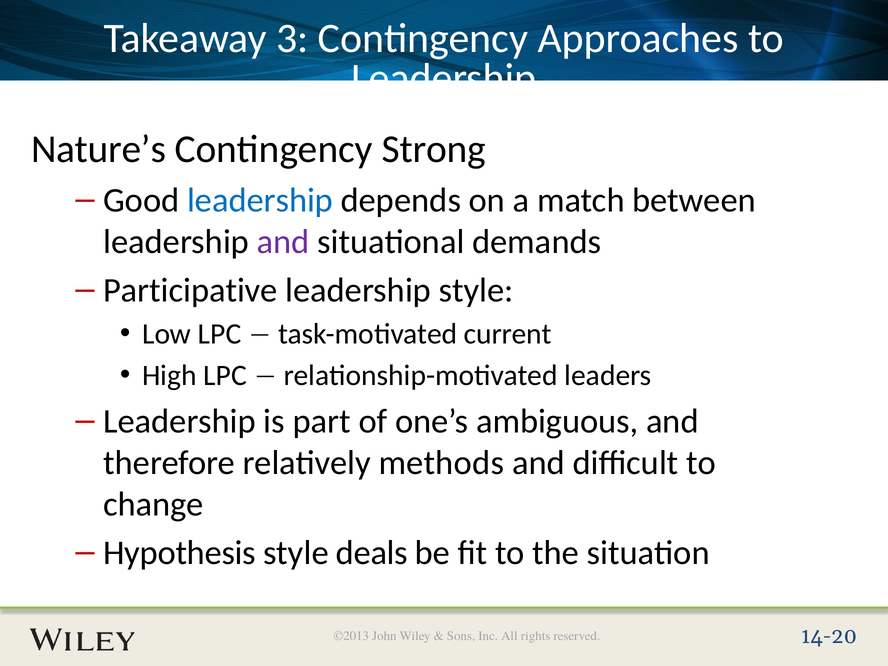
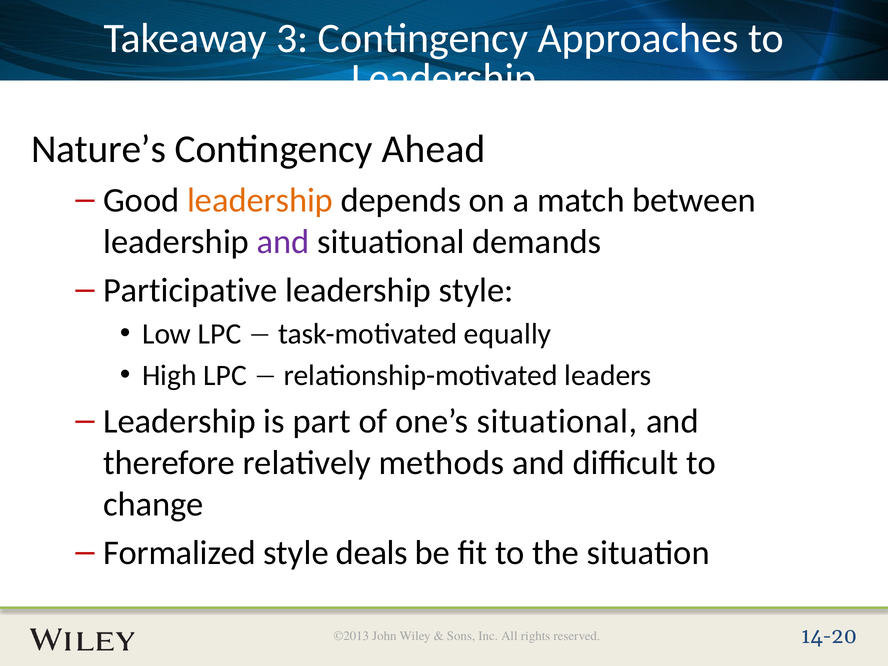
Strong: Strong -> Ahead (434, 149)
leadership colour: blue -> orange (260, 200)
current: current -> equally (508, 334)
one’s ambiguous: ambiguous -> situational (557, 421)
Hypothesis: Hypothesis -> Formalized (180, 553)
